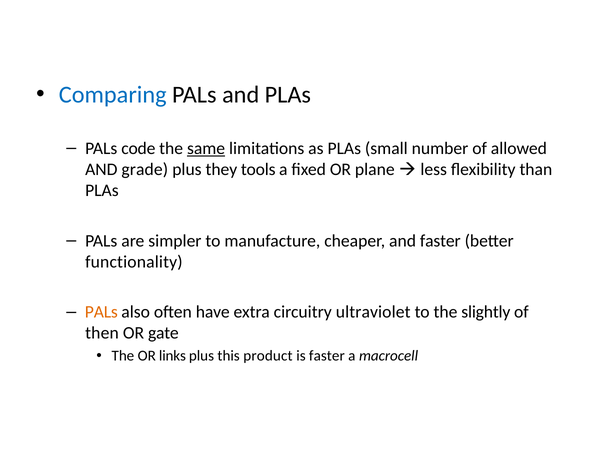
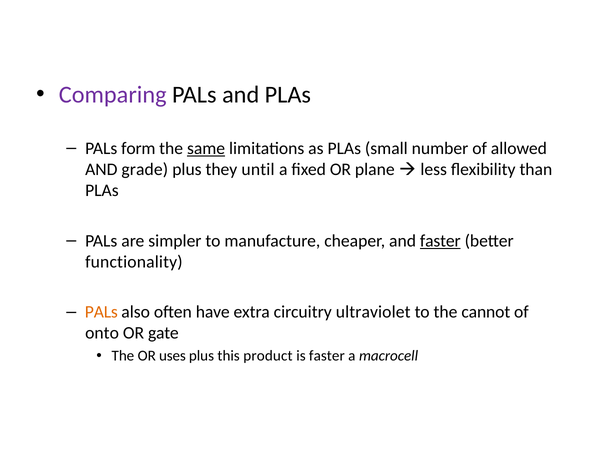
Comparing colour: blue -> purple (113, 95)
code: code -> form (138, 148)
tools: tools -> until (258, 170)
faster underline: none -> present (440, 241)
slightly: slightly -> cannot (486, 312)
then: then -> onto (102, 333)
links: links -> uses (172, 356)
